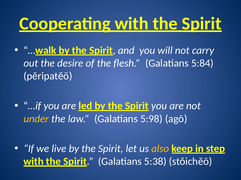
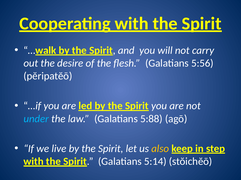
5:84: 5:84 -> 5:56 (202, 63)
under colour: yellow -> light blue (36, 119)
5:98: 5:98 -> 5:88 (151, 119)
5:38: 5:38 -> 5:14 (155, 162)
